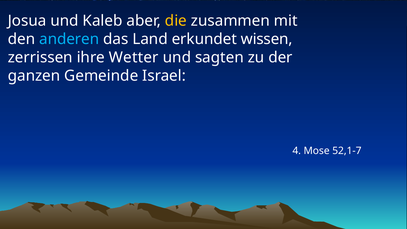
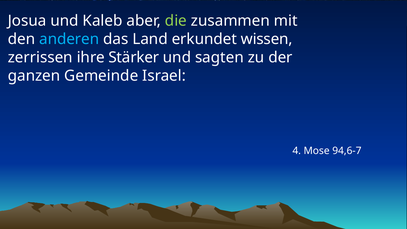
die colour: yellow -> light green (176, 21)
Wetter: Wetter -> Stärker (134, 57)
52,1-7: 52,1-7 -> 94,6-7 (347, 151)
